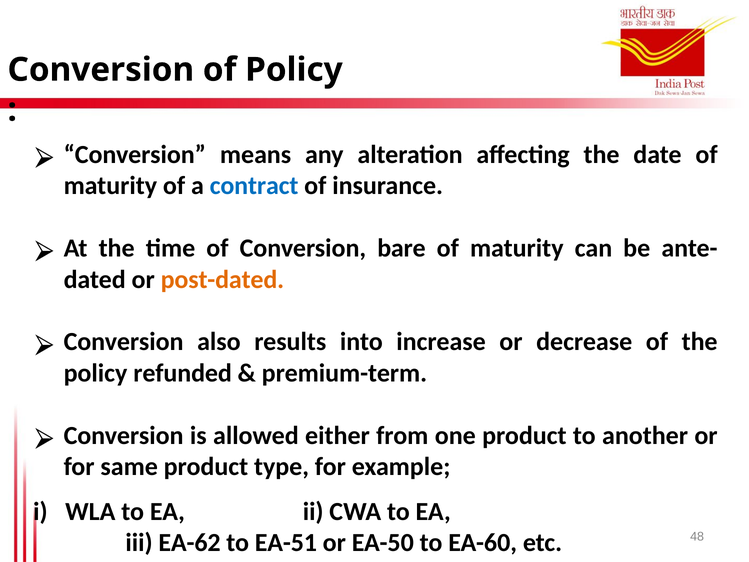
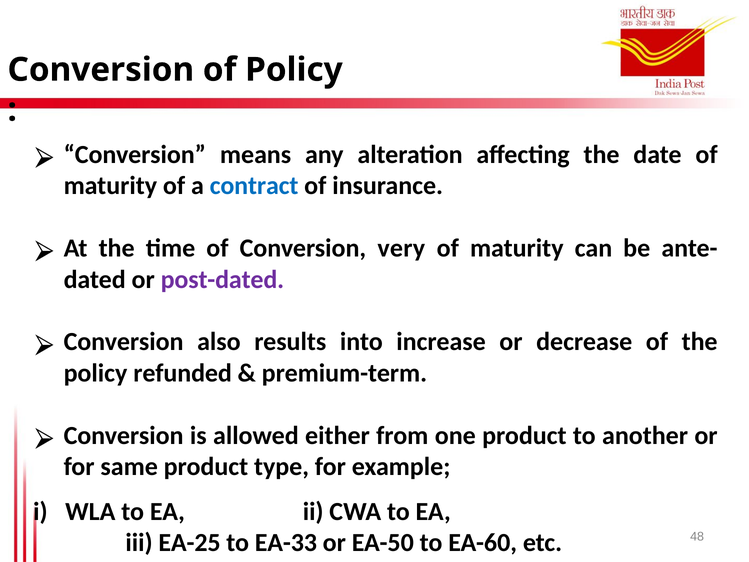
bare: bare -> very (401, 248)
post-dated colour: orange -> purple (222, 279)
EA-62: EA-62 -> EA-25 (190, 543)
EA-51: EA-51 -> EA-33 (286, 543)
